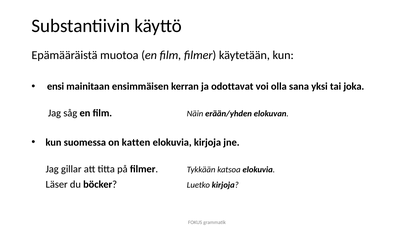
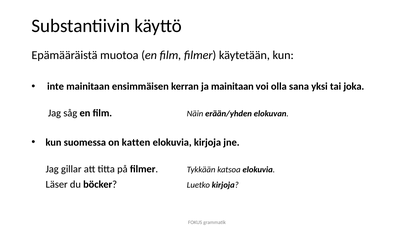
ensi: ensi -> inte (56, 86)
ja odottavat: odottavat -> mainitaan (232, 86)
